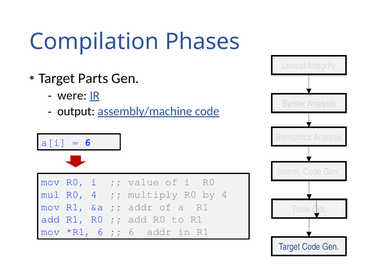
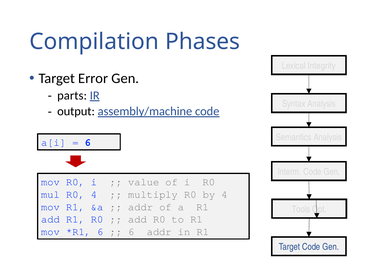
Parts: Parts -> Error (93, 78)
were: were -> parts (72, 95)
